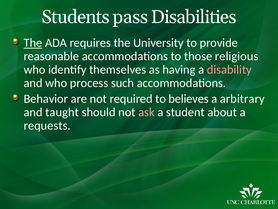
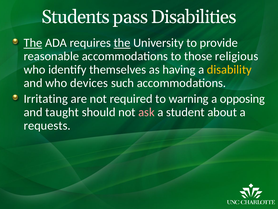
the underline: none -> present (122, 43)
disability colour: pink -> yellow (229, 69)
process: process -> devices (89, 83)
Behavior: Behavior -> Irritating (46, 99)
believes: believes -> warning (189, 99)
arbitrary: arbitrary -> opposing (242, 99)
